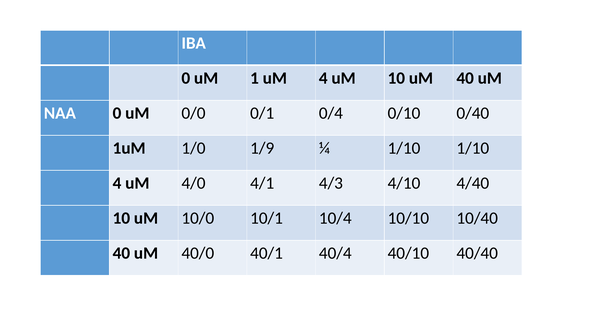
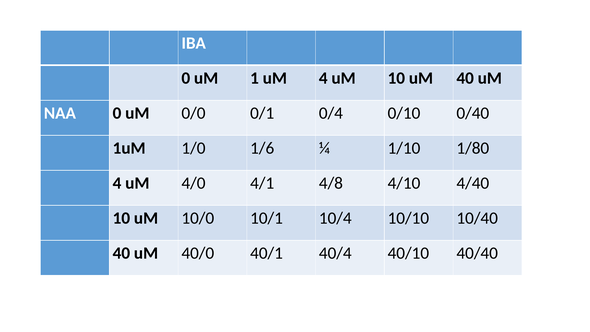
1/9: 1/9 -> 1/6 (262, 148)
1/10 1/10: 1/10 -> 1/80 (473, 148)
4/3: 4/3 -> 4/8 (331, 183)
